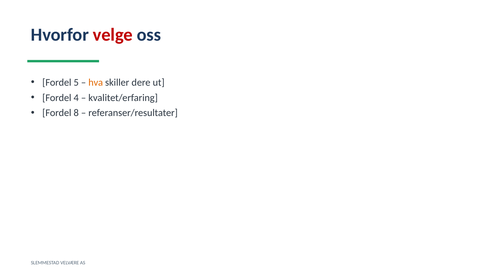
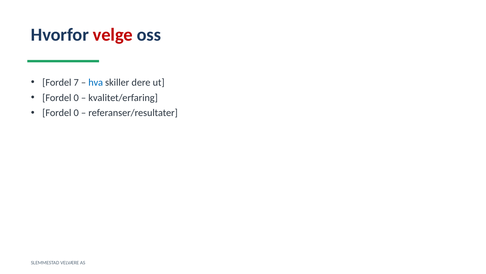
5: 5 -> 7 (76, 82)
hva colour: orange -> blue (96, 82)
4: 4 -> 0 (76, 98)
8: 8 -> 0 (76, 113)
